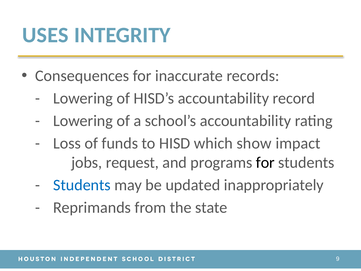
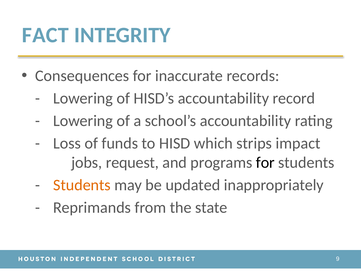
USES: USES -> FACT (45, 35)
show: show -> strips (254, 143)
Students colour: blue -> orange (82, 185)
